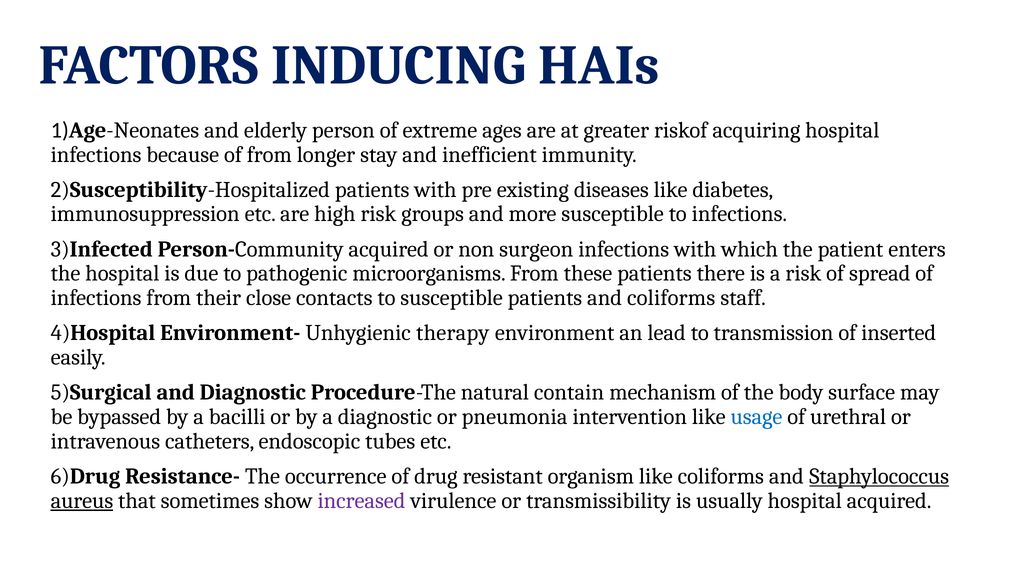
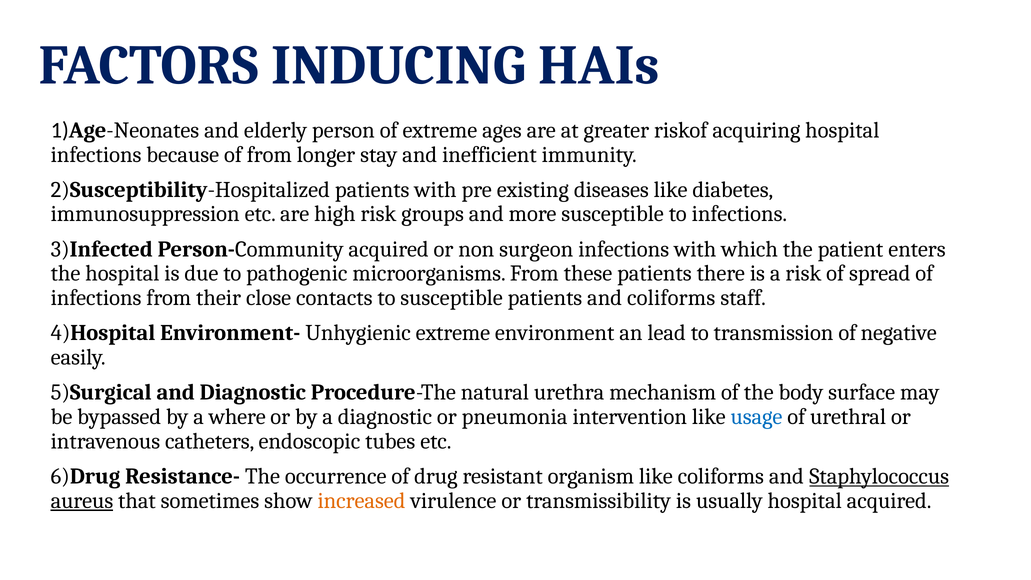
Unhygienic therapy: therapy -> extreme (453, 333)
inserted: inserted -> negative (899, 333)
contain: contain -> urethra (569, 392)
bacilli: bacilli -> where (237, 417)
increased colour: purple -> orange (361, 501)
